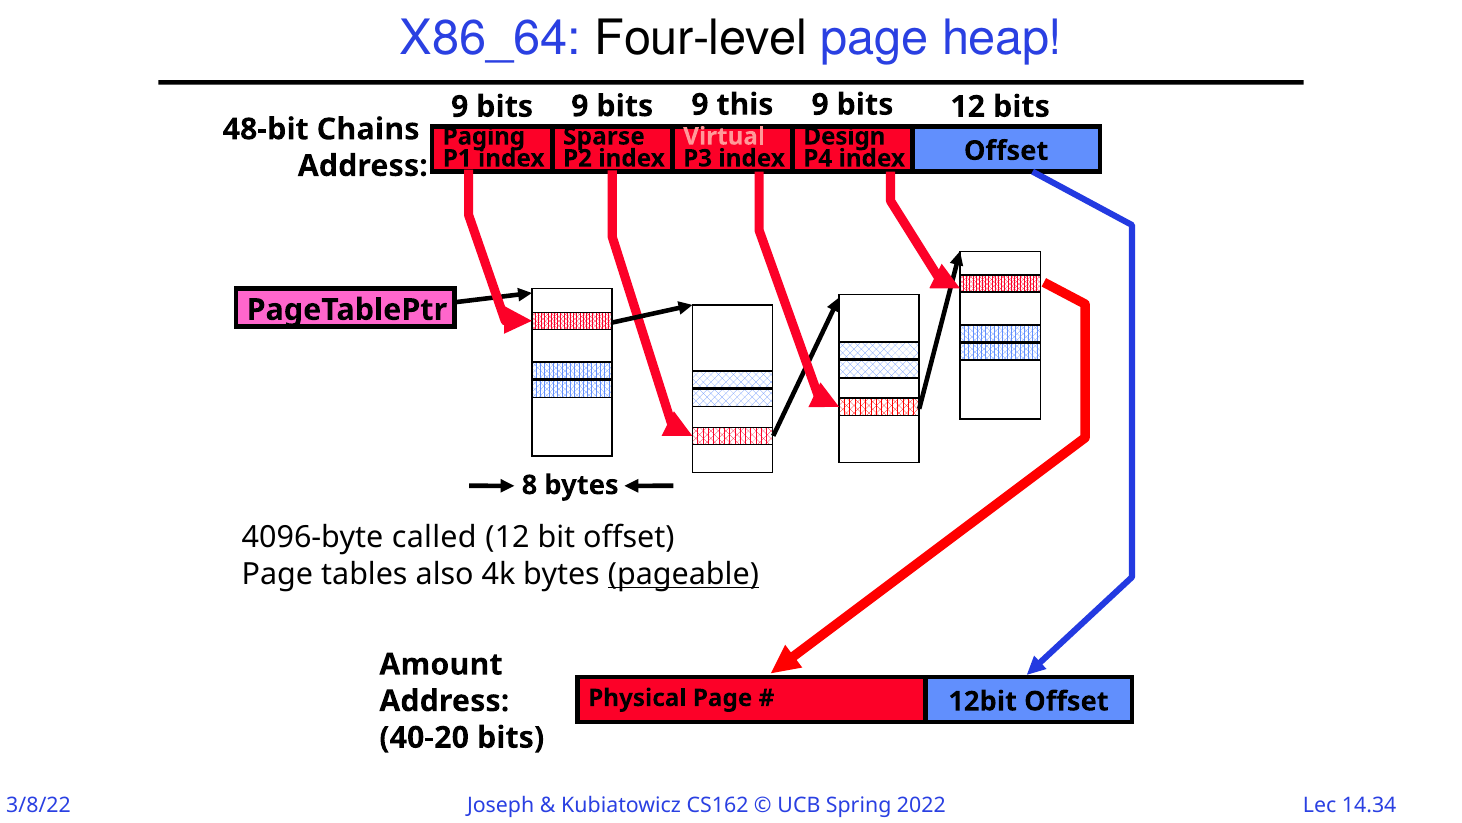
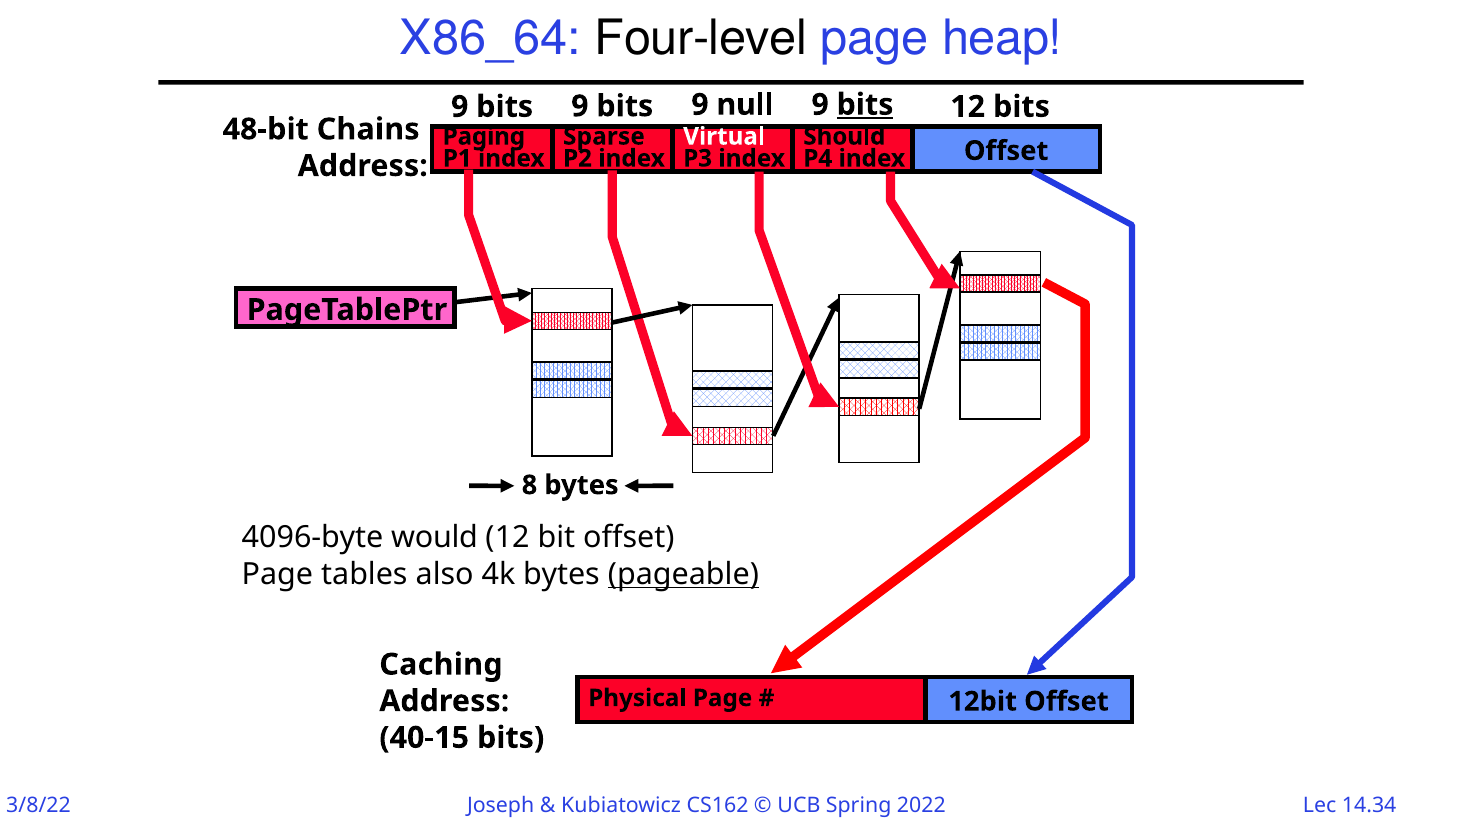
this: this -> null (745, 105)
bits underline: none -> present (865, 105)
Virtual colour: pink -> white (724, 136)
Design: Design -> Should (844, 136)
called: called -> would (435, 537)
Amount: Amount -> Caching (441, 664)
40-20: 40-20 -> 40-15 (424, 737)
